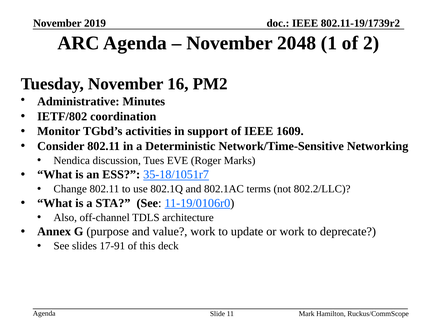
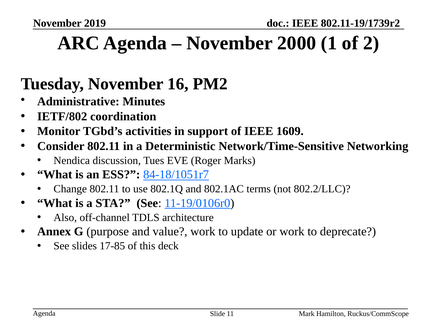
2048: 2048 -> 2000 (297, 43)
35-18/1051r7: 35-18/1051r7 -> 84-18/1051r7 (176, 175)
17-91: 17-91 -> 17-85 (112, 246)
